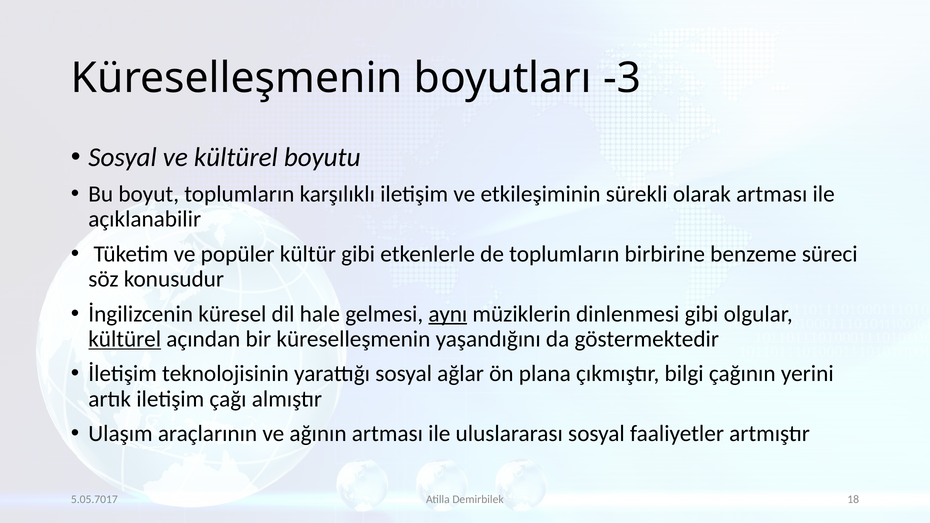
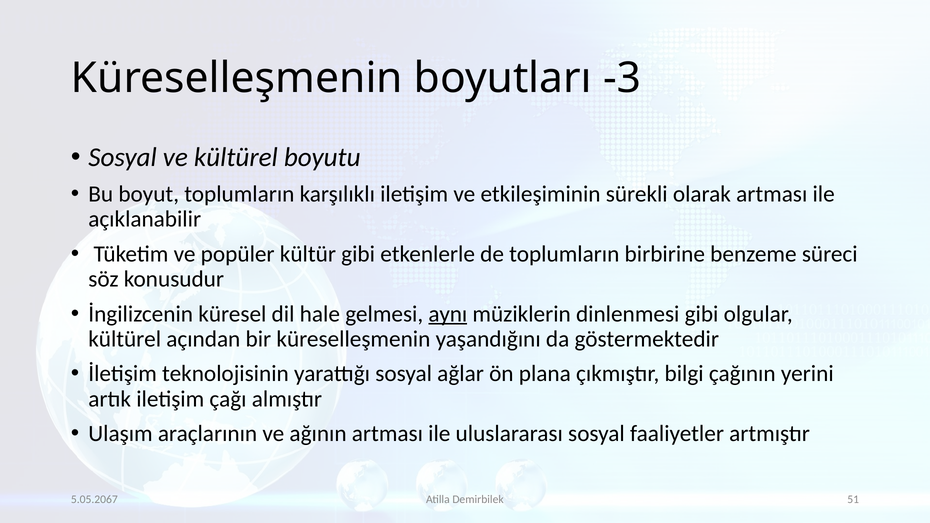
kültürel underline: present -> none (125, 339)
18: 18 -> 51 (853, 499)
5.05.7017: 5.05.7017 -> 5.05.2067 (94, 500)
